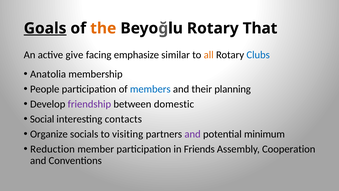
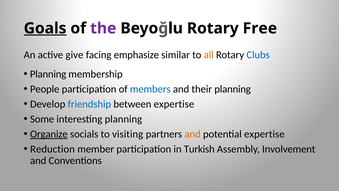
the colour: orange -> purple (103, 28)
That: That -> Free (260, 28)
Anatolia: Anatolia -> Planning (48, 74)
friendship colour: purple -> blue (89, 104)
between domestic: domestic -> expertise (174, 104)
Social: Social -> Some (42, 119)
interesting contacts: contacts -> planning (123, 119)
Organize underline: none -> present (49, 134)
and colour: purple -> orange (193, 134)
potential minimum: minimum -> expertise (264, 134)
Friends: Friends -> Turkish (199, 149)
Cooperation: Cooperation -> Involvement (289, 149)
